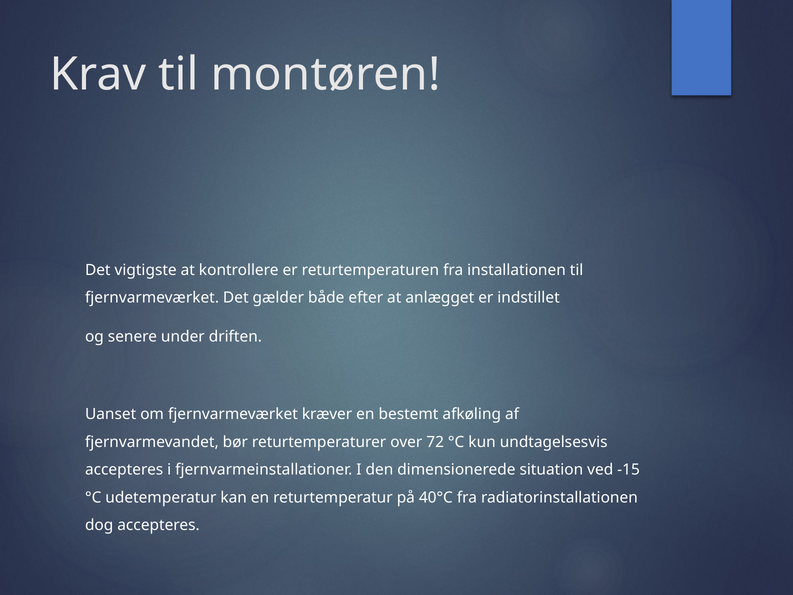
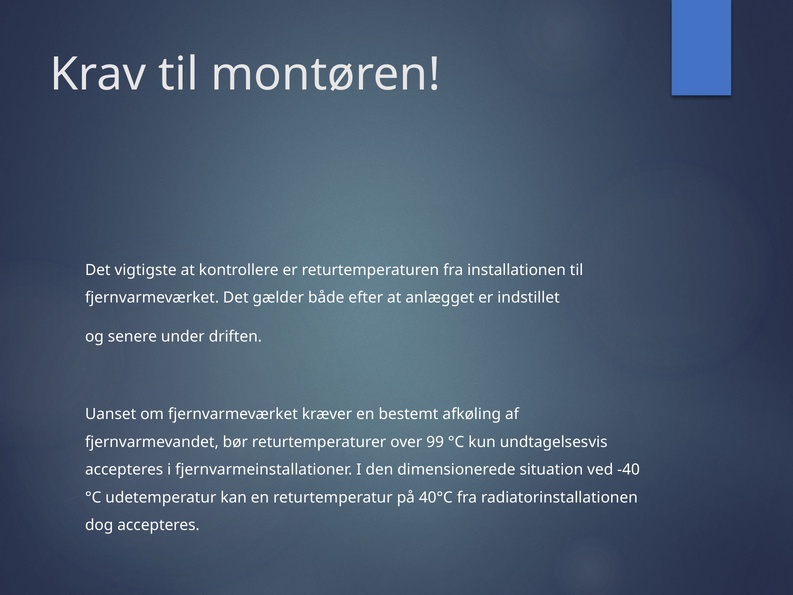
72: 72 -> 99 (435, 442)
-15: -15 -> -40 (629, 469)
